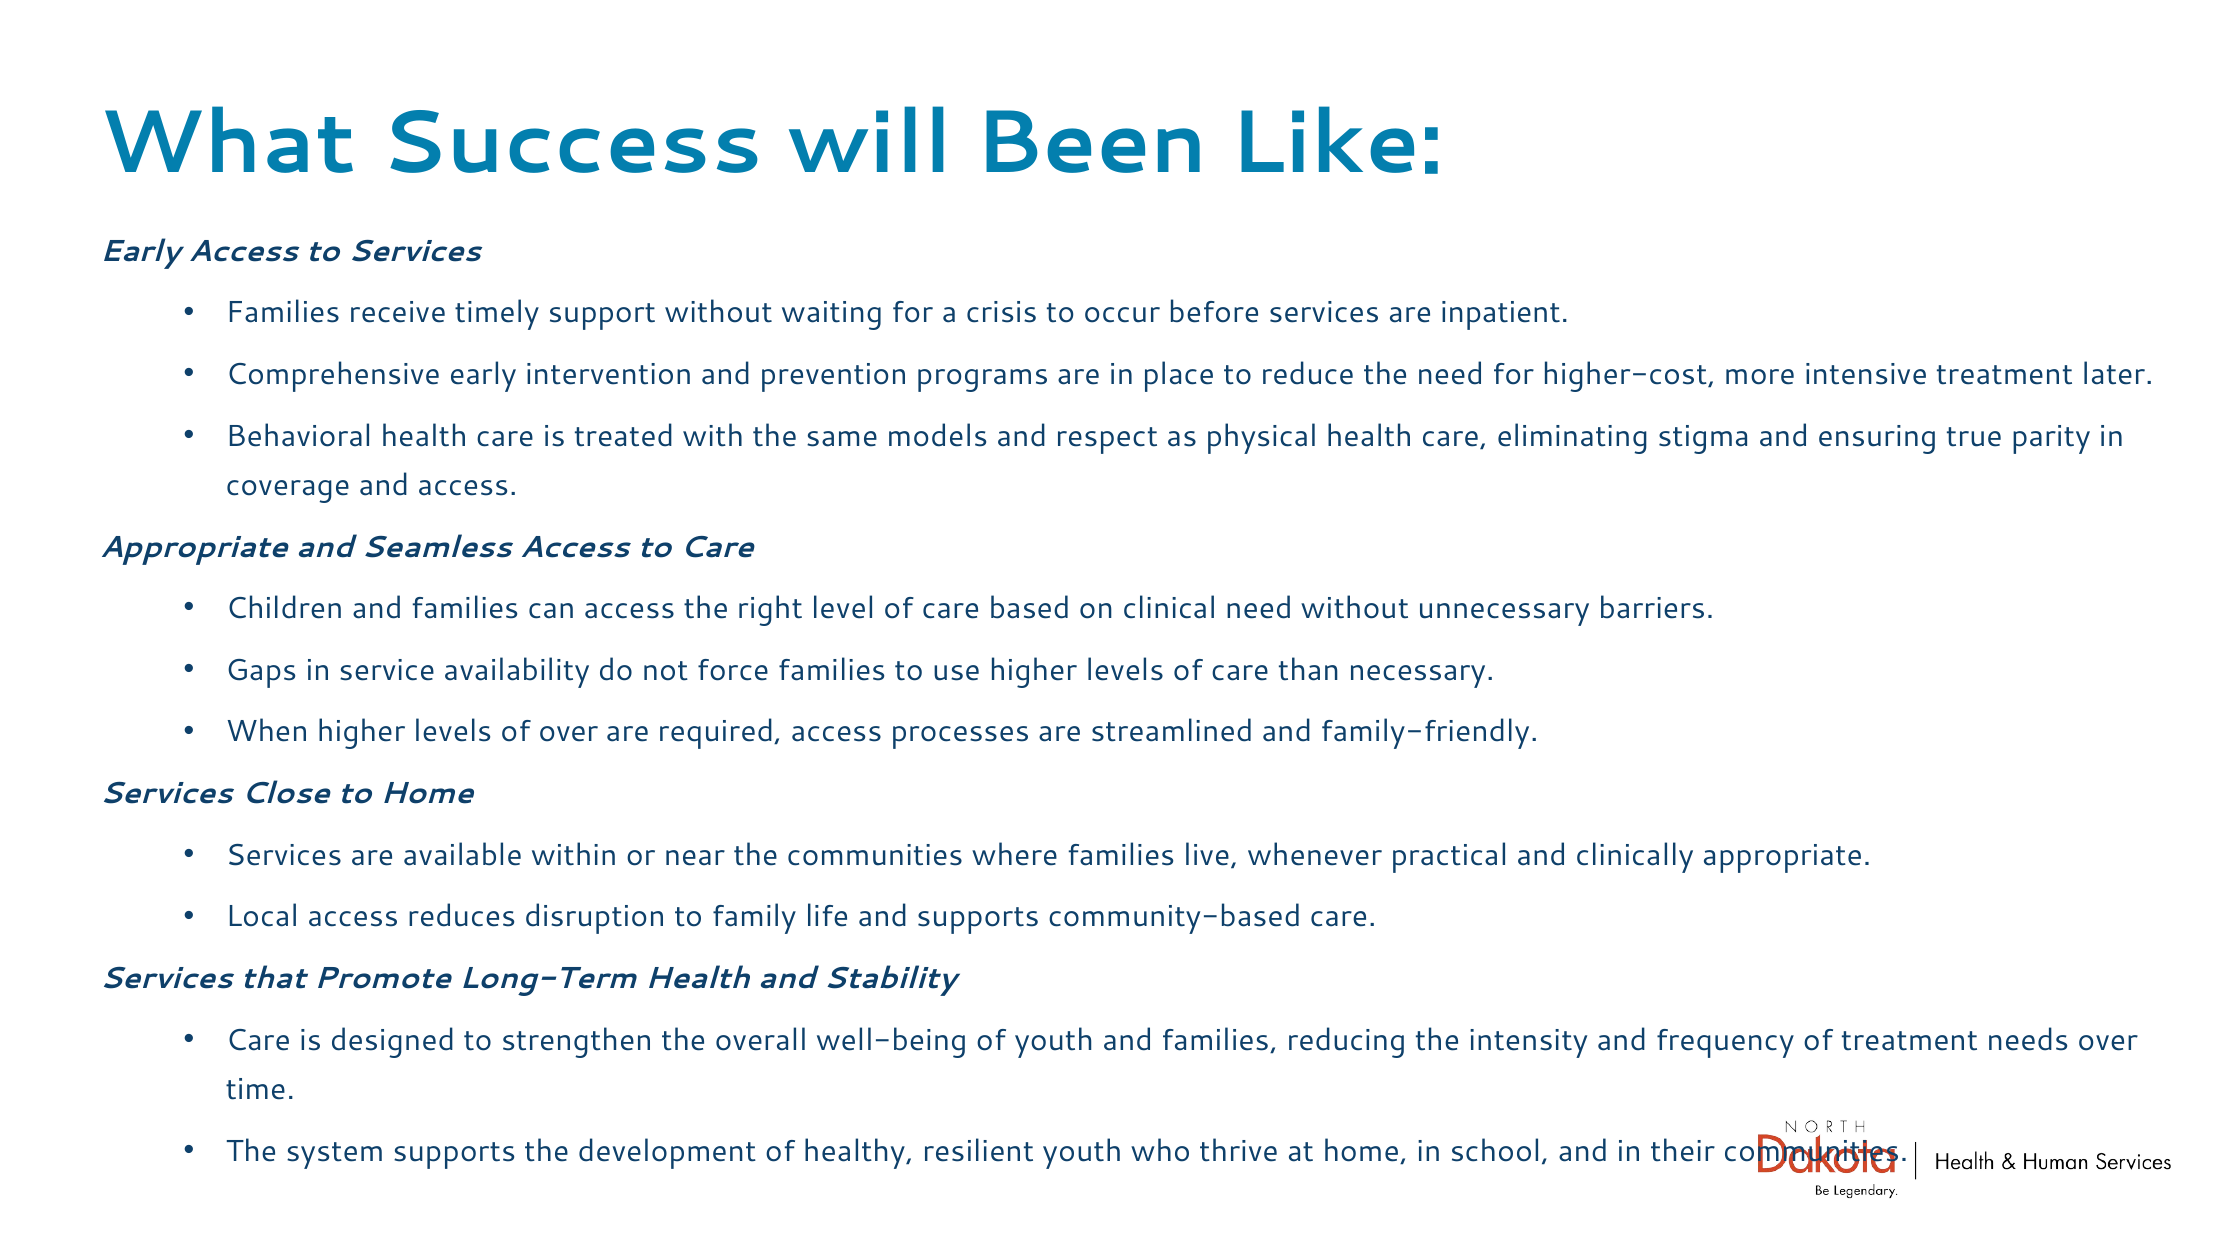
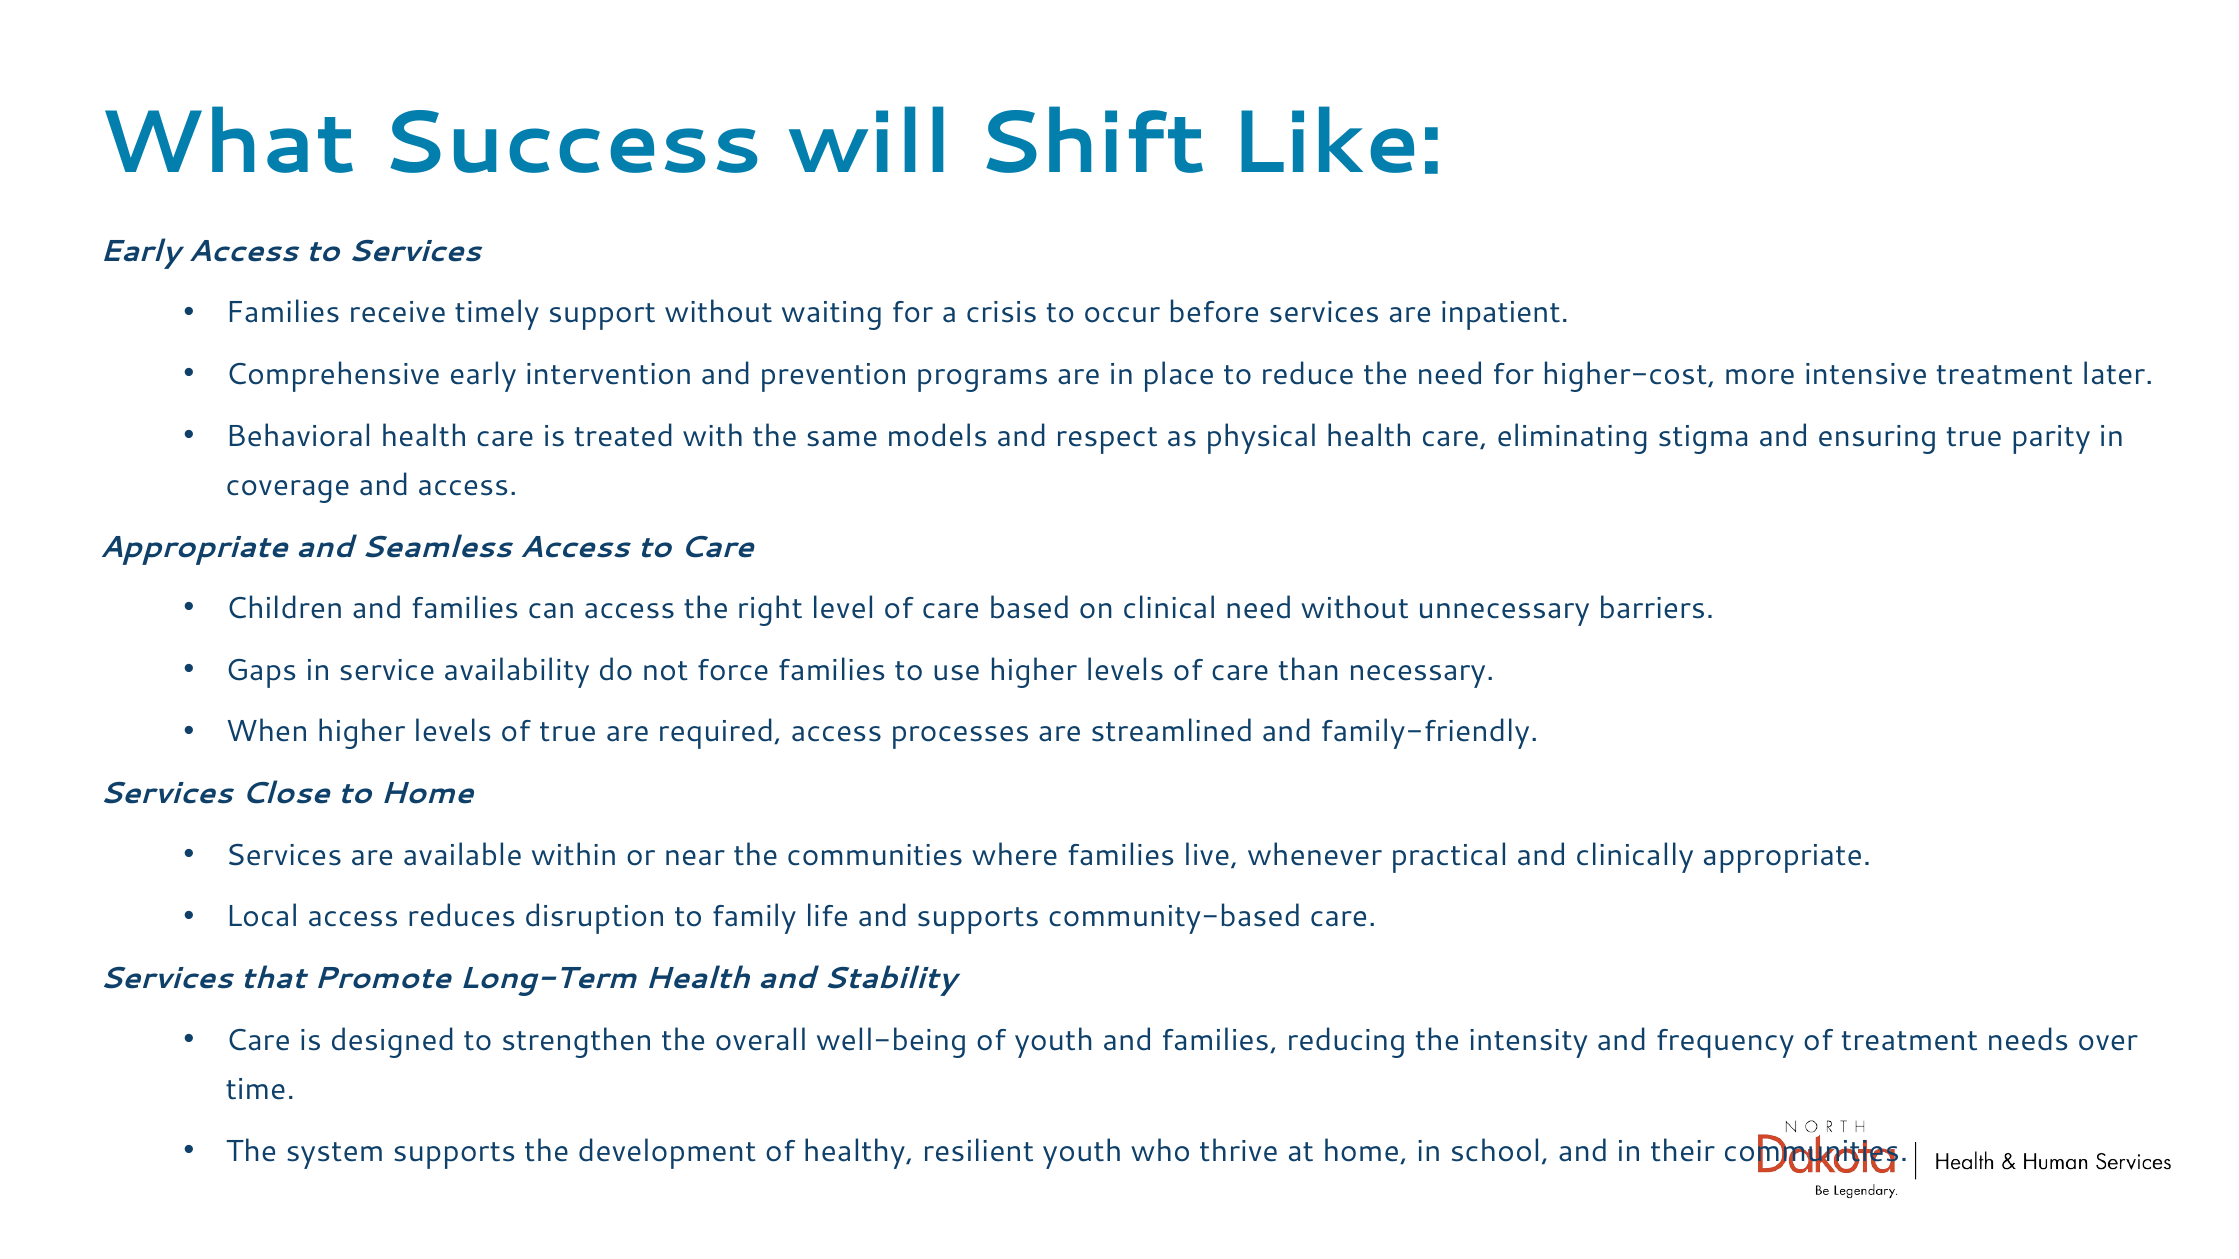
Been: Been -> Shift (1091, 143)
of over: over -> true (568, 732)
